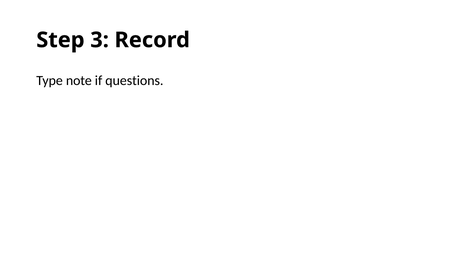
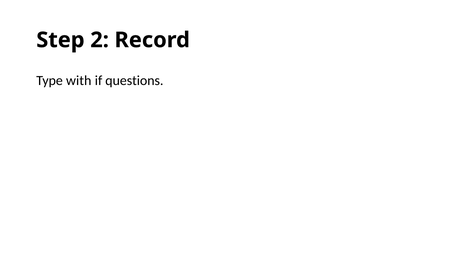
3: 3 -> 2 (100, 40)
note: note -> with (79, 80)
